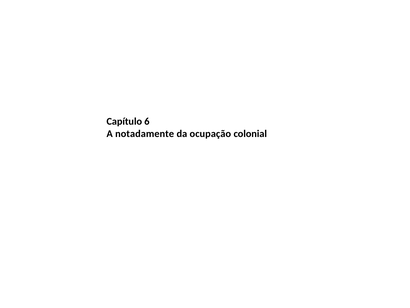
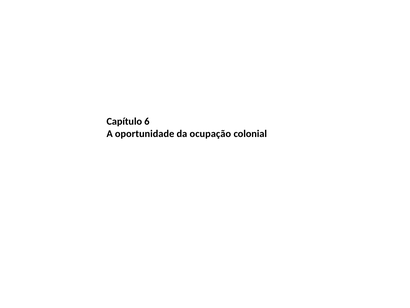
notadamente: notadamente -> oportunidade (145, 134)
